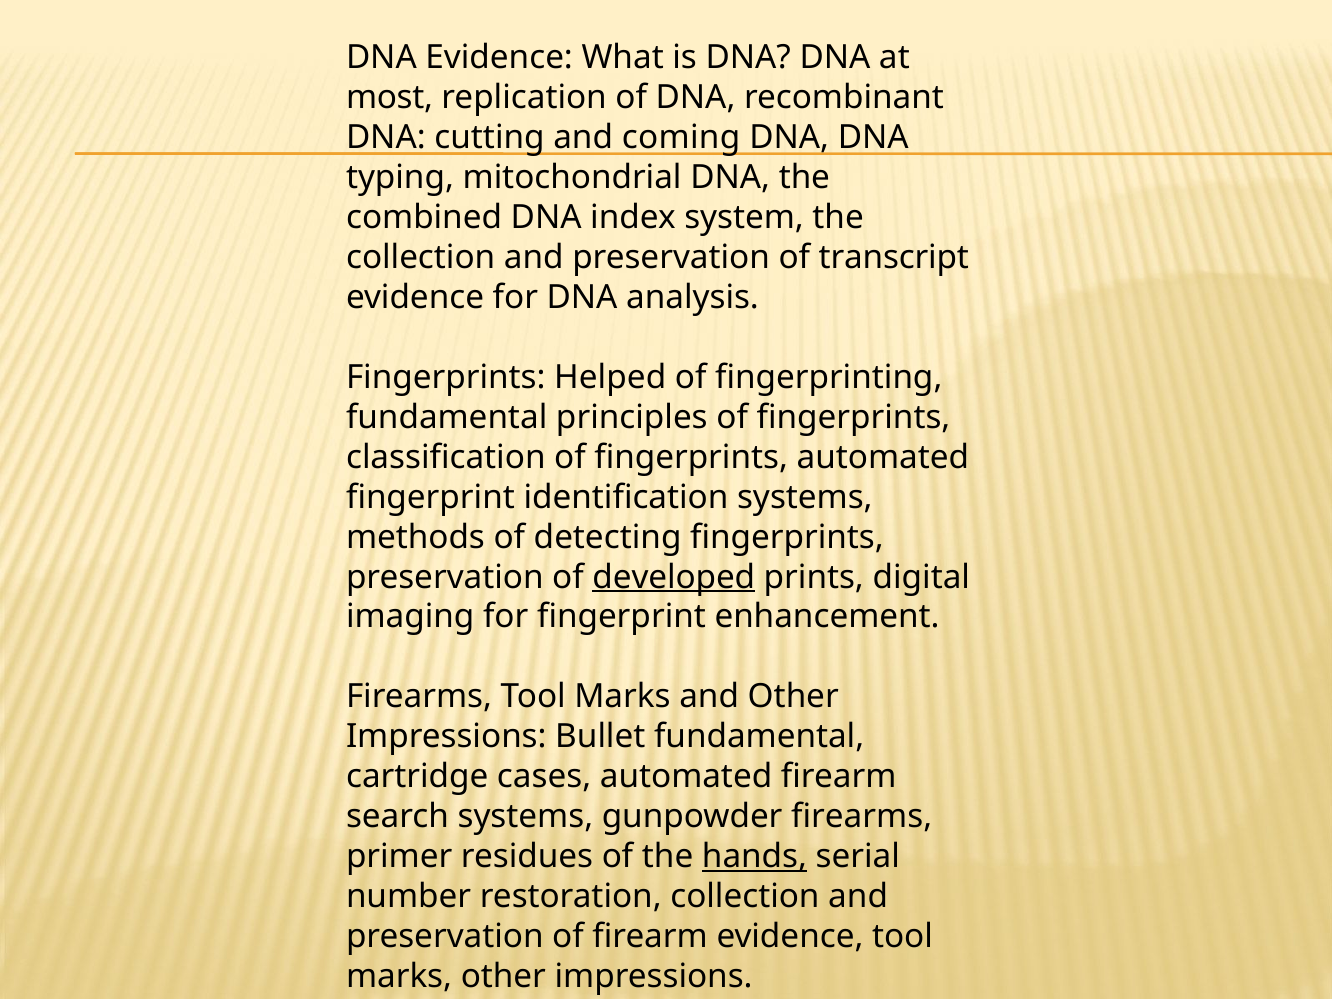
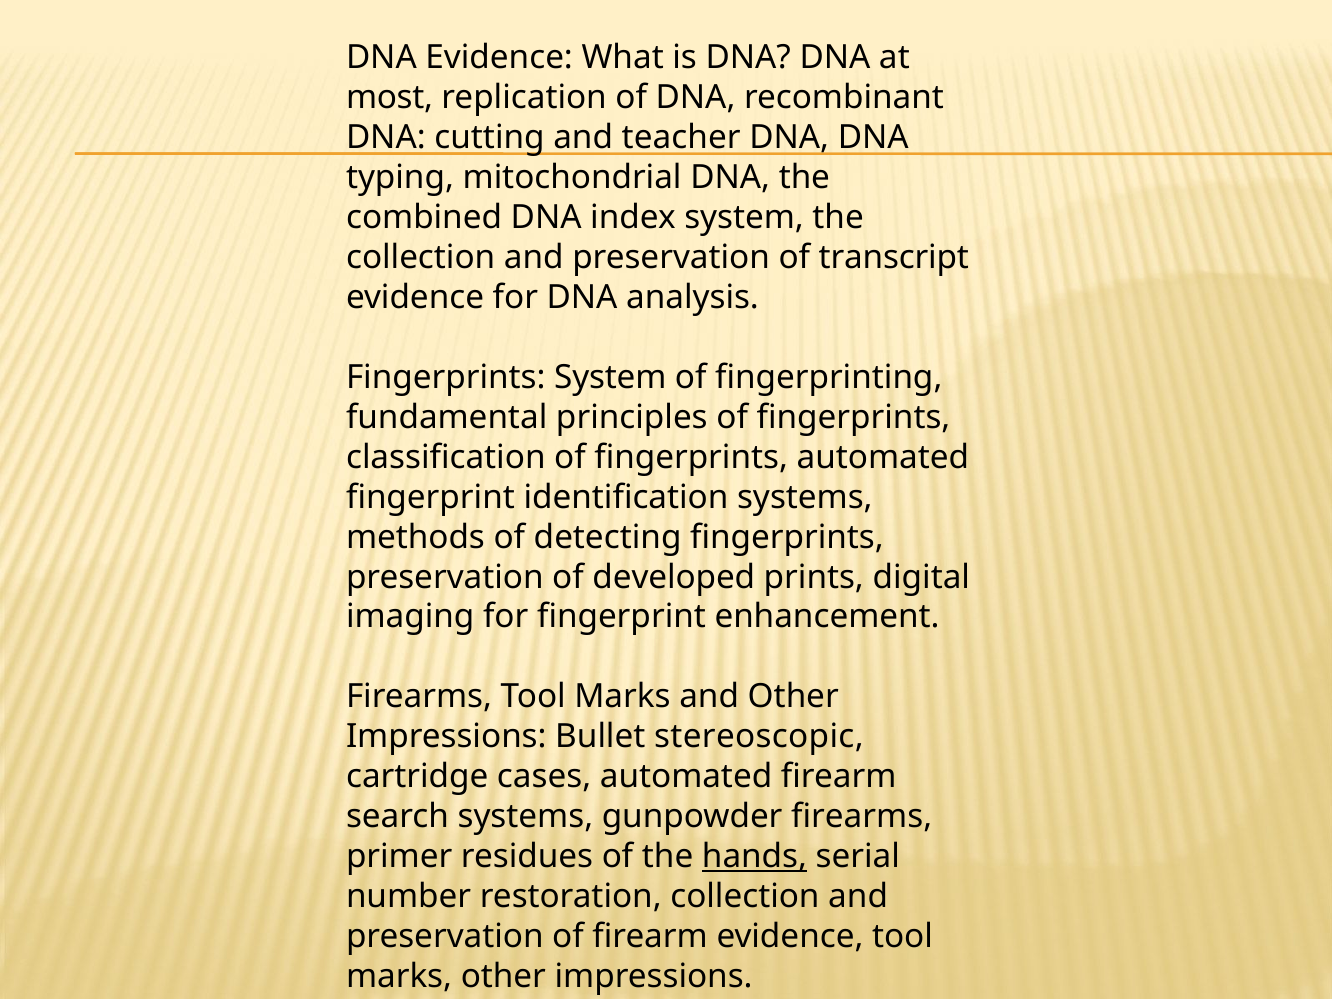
coming: coming -> teacher (681, 137)
Fingerprints Helped: Helped -> System (610, 377)
developed underline: present -> none (674, 577)
Bullet fundamental: fundamental -> stereoscopic (759, 737)
